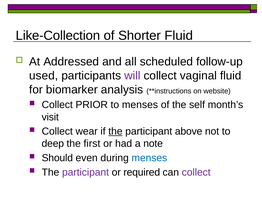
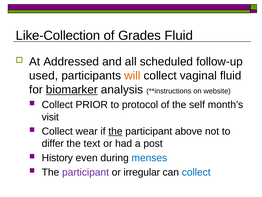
Shorter: Shorter -> Grades (140, 35)
will colour: purple -> orange (132, 75)
biomarker underline: none -> present (72, 89)
to menses: menses -> protocol (140, 105)
deep: deep -> differ (53, 143)
first: first -> text (92, 143)
note: note -> post (153, 143)
Should: Should -> History (57, 158)
required: required -> irregular (142, 172)
collect colour: purple -> blue (196, 172)
